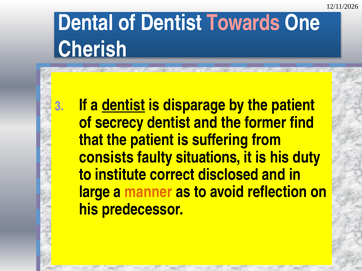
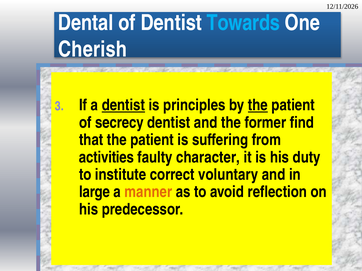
Towards colour: pink -> light blue (243, 23)
disparage: disparage -> principles (194, 105)
the underline: none -> present (258, 105)
consists: consists -> activities (106, 158)
situations: situations -> character (208, 158)
disclosed: disclosed -> voluntary (228, 175)
